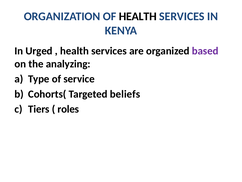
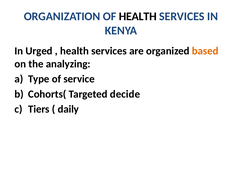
based colour: purple -> orange (205, 51)
beliefs: beliefs -> decide (125, 94)
roles: roles -> daily (68, 109)
